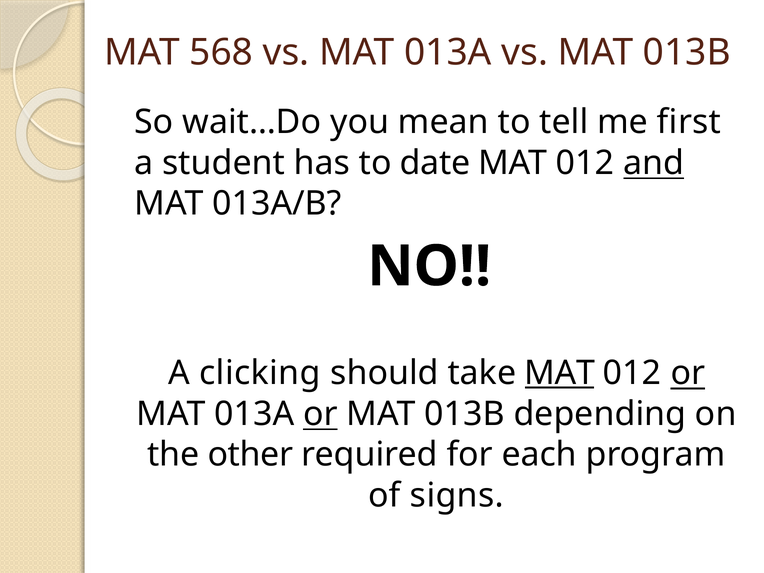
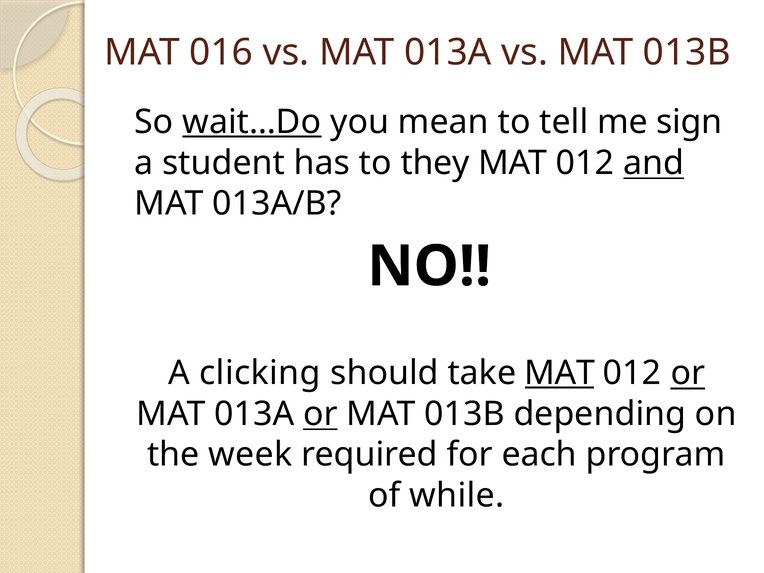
568: 568 -> 016 (221, 52)
wait…Do underline: none -> present (252, 122)
first: first -> sign (689, 122)
date: date -> they (435, 163)
other: other -> week (250, 455)
signs: signs -> while (457, 495)
